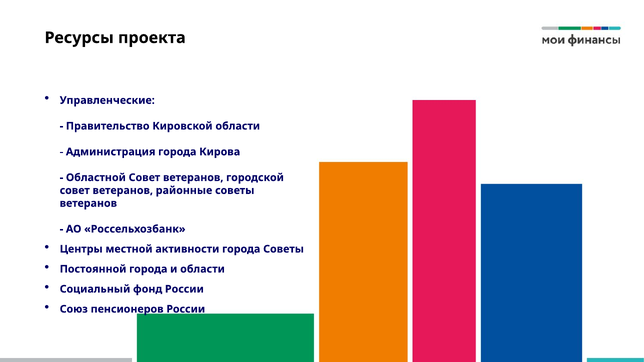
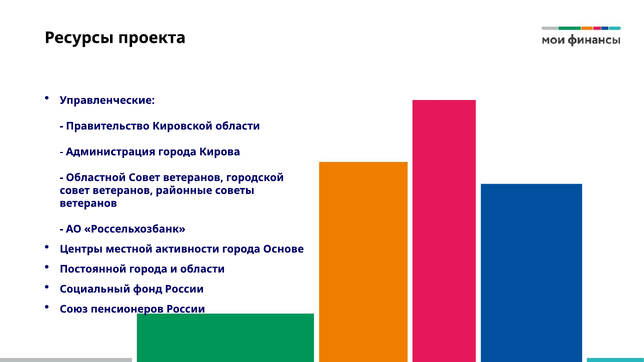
города Советы: Советы -> Основе (283, 249)
